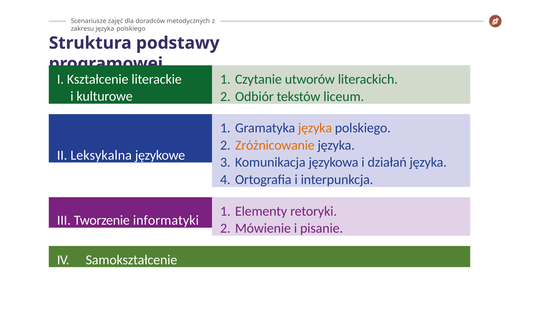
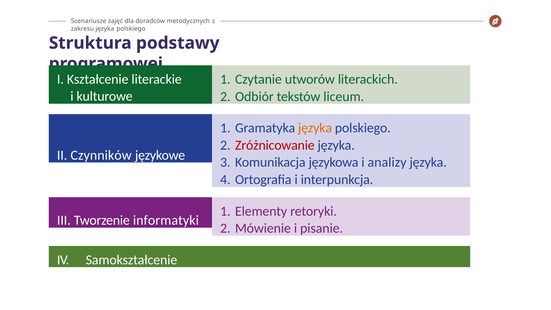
Zróżnicowanie colour: orange -> red (275, 145)
Leksykalna: Leksykalna -> Czynników (101, 155)
działań: działań -> analizy (387, 162)
